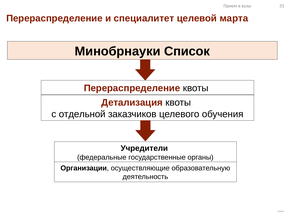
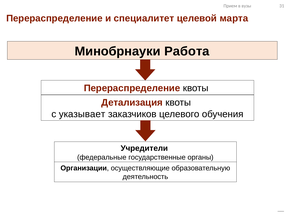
Список: Список -> Работа (187, 51)
отдельной: отдельной -> указывает (82, 114)
